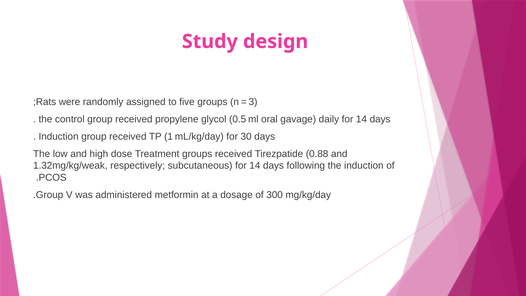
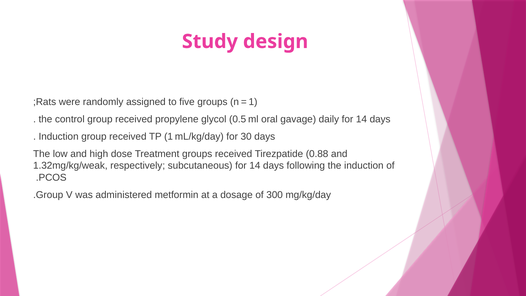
3: 3 -> 1 (253, 102)
